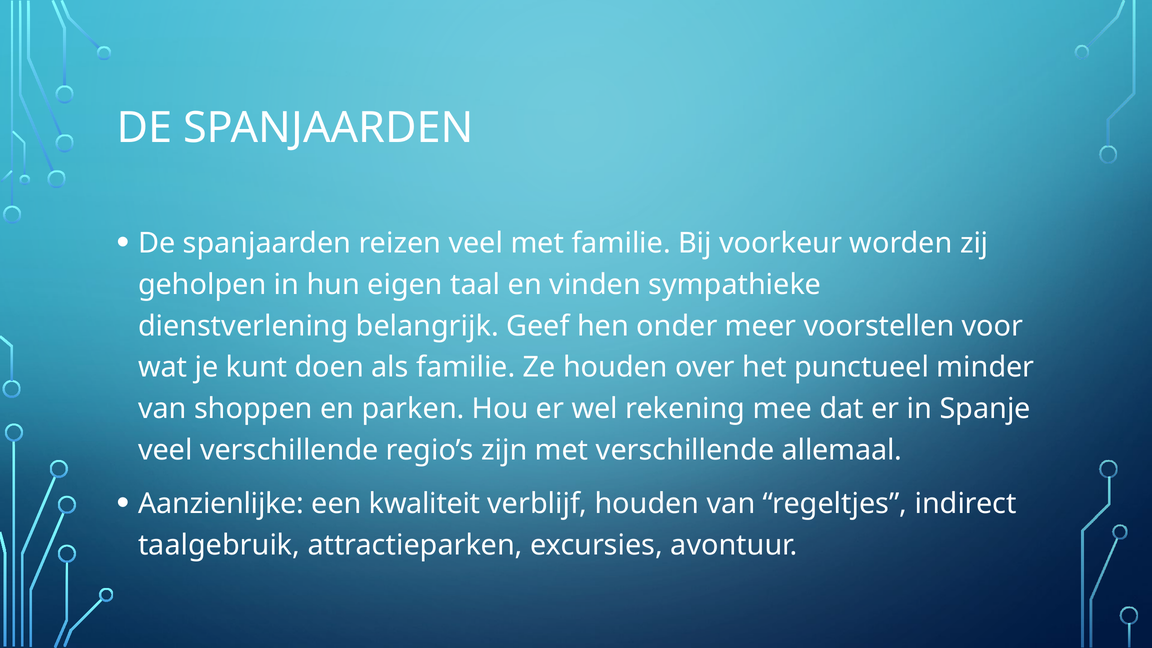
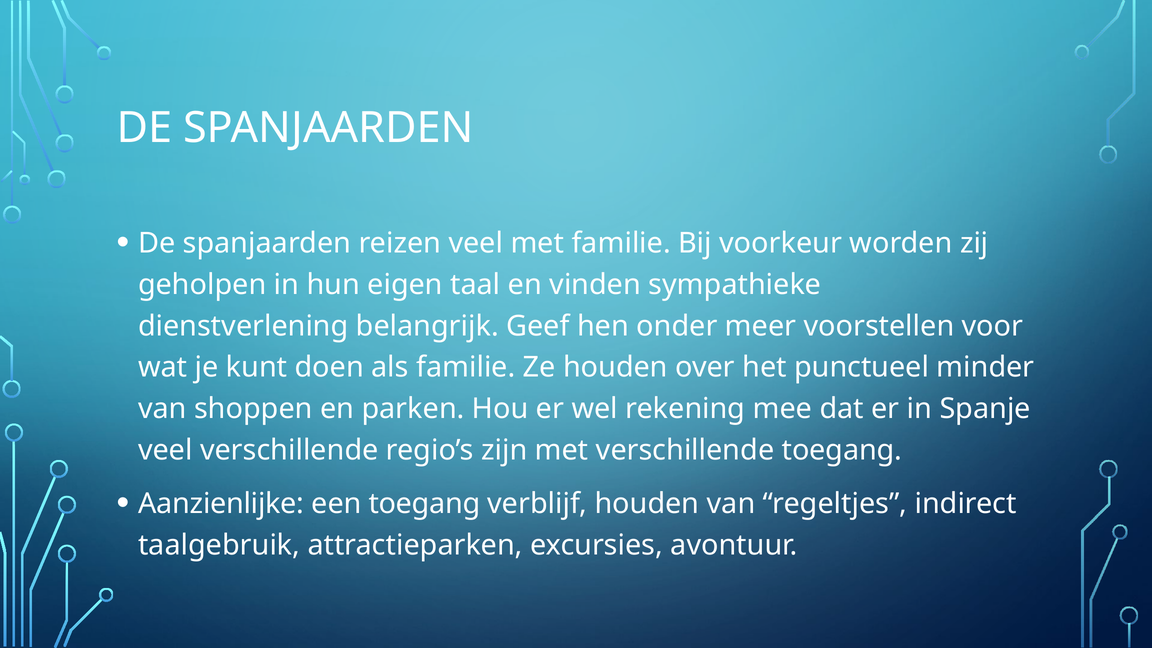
verschillende allemaal: allemaal -> toegang (842, 450)
een kwaliteit: kwaliteit -> toegang (425, 504)
